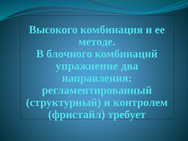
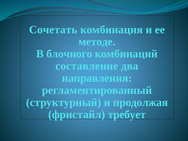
Высокого: Высокого -> Сочетать (53, 30)
упражнение: упражнение -> составление (87, 66)
контролем: контролем -> продолжая (141, 102)
